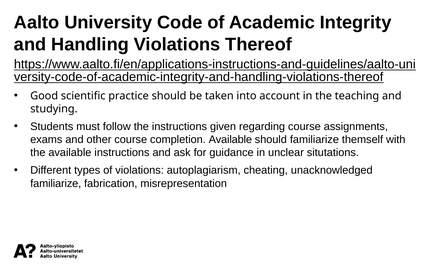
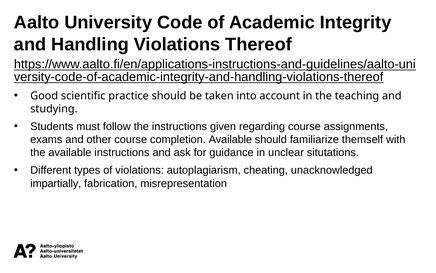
familiarize: familiarize -> impartially (56, 183)
